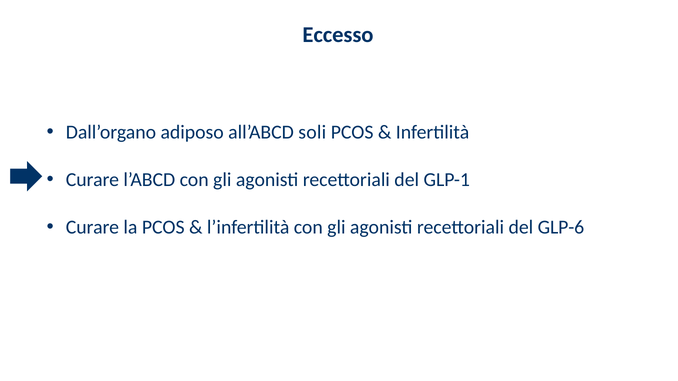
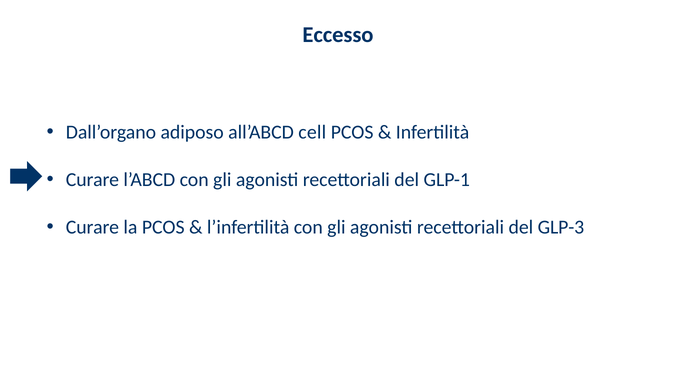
soli: soli -> cell (312, 132)
GLP-6: GLP-6 -> GLP-3 (561, 227)
